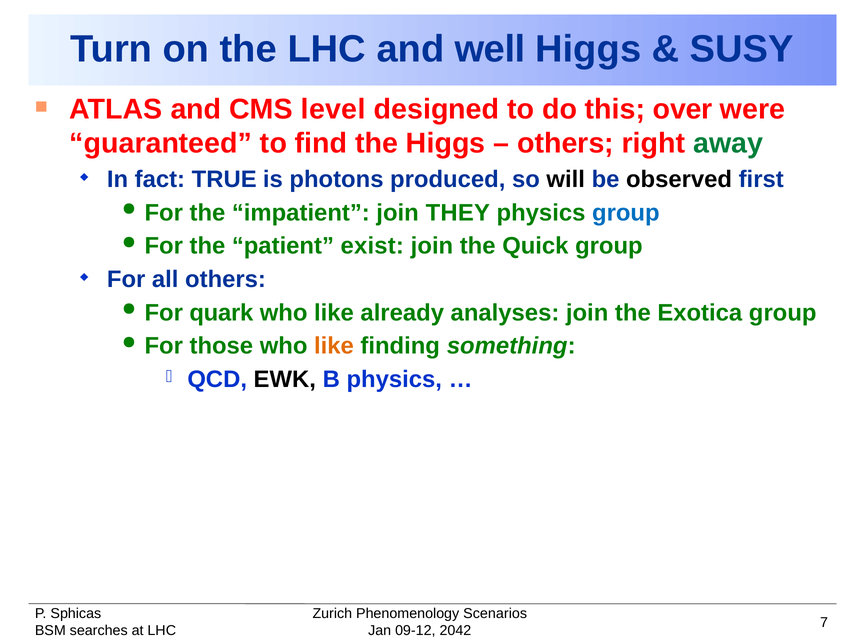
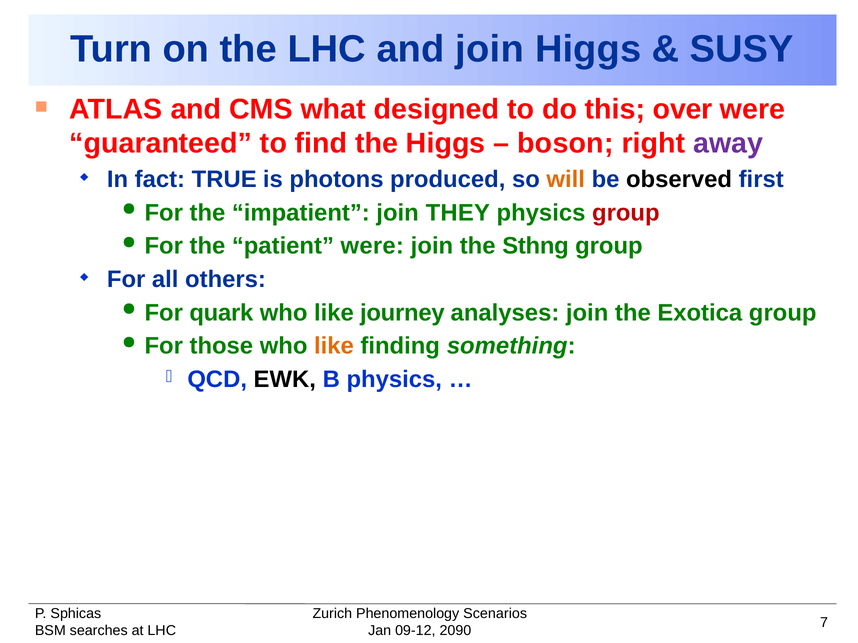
and well: well -> join (490, 49)
level: level -> what (333, 109)
others: others -> boson (565, 144)
away colour: green -> purple (728, 144)
will colour: black -> orange (566, 180)
group colour: blue -> red (626, 213)
patient exist: exist -> were (372, 246)
Quick: Quick -> Sthng (536, 246)
already: already -> journey (402, 313)
2042: 2042 -> 2090 (455, 631)
